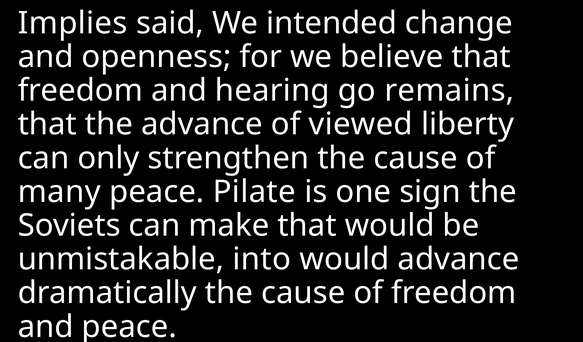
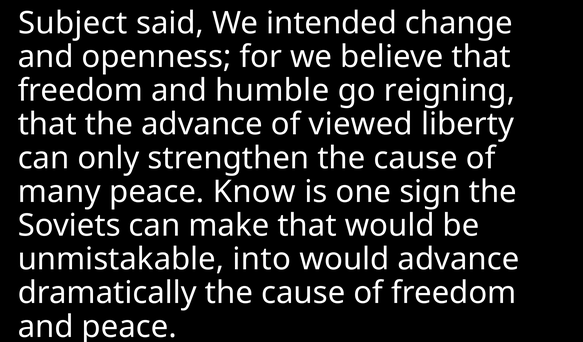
Implies: Implies -> Subject (73, 23)
hearing: hearing -> humble (272, 91)
remains: remains -> reigning (450, 91)
Pilate: Pilate -> Know (254, 192)
